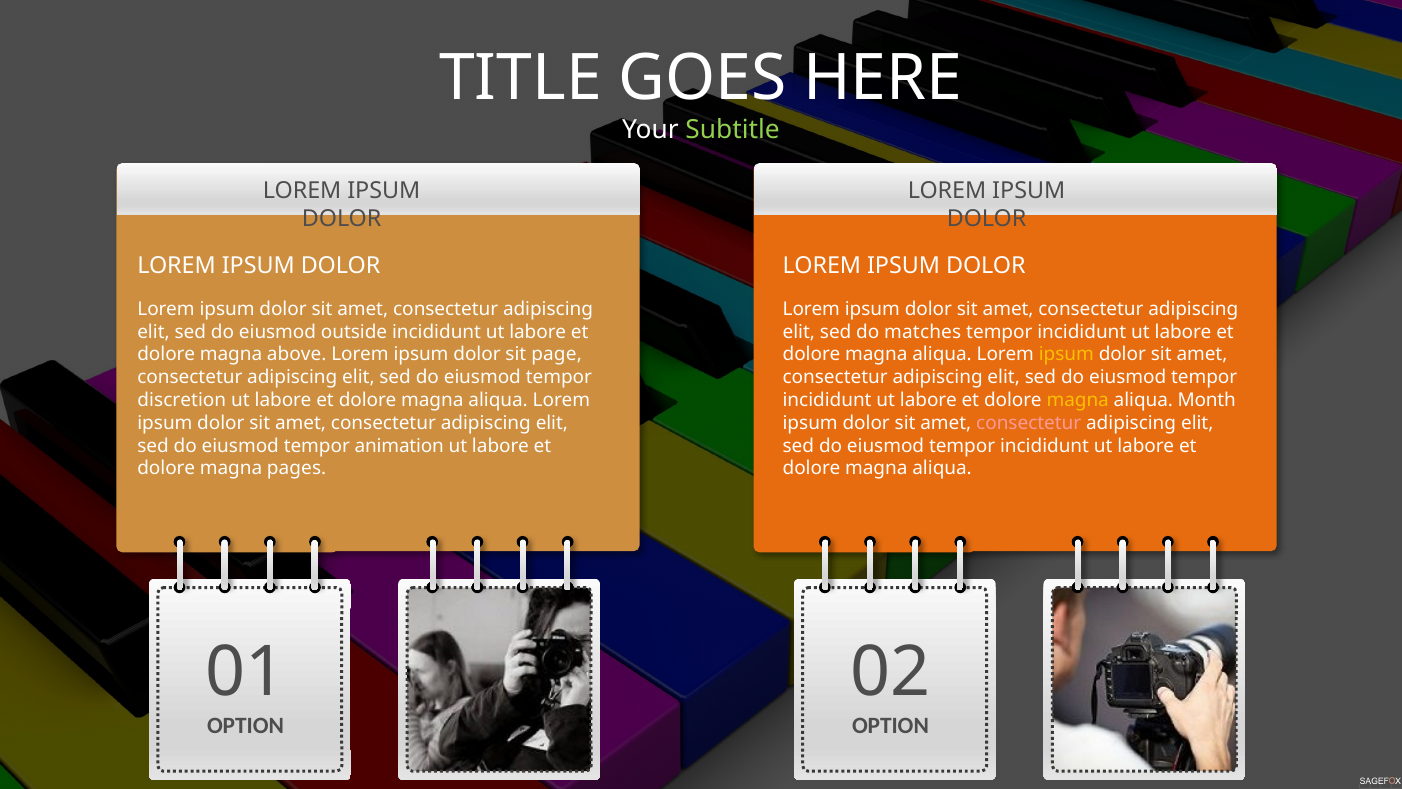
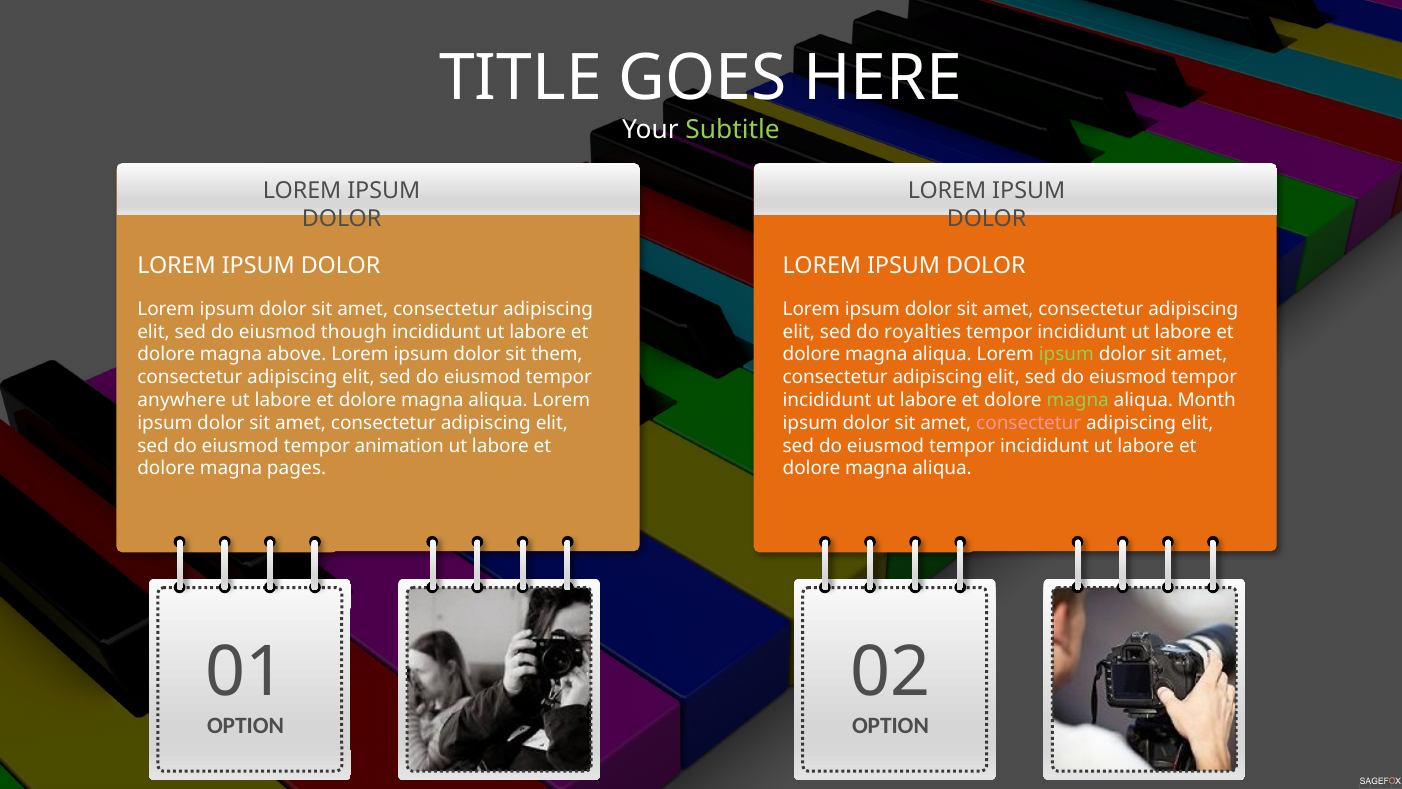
outside: outside -> though (354, 332)
matches: matches -> royalties (923, 332)
page: page -> them (557, 354)
ipsum colour: yellow -> light green (1066, 354)
discretion: discretion -> anywhere (182, 400)
magna colour: yellow -> light green (1078, 400)
